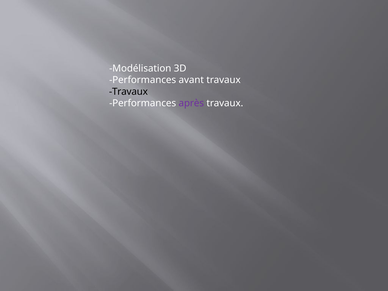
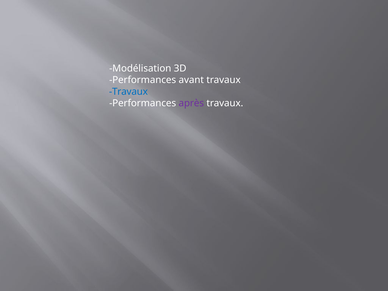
Travaux colour: black -> blue (128, 92)
